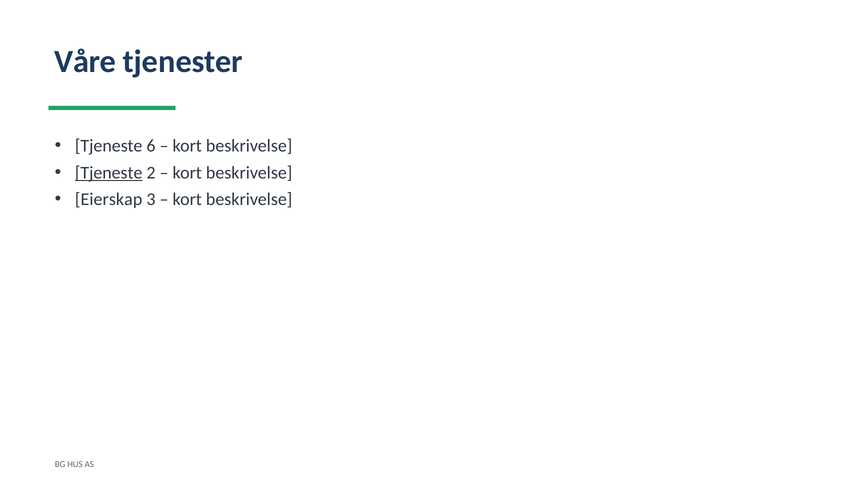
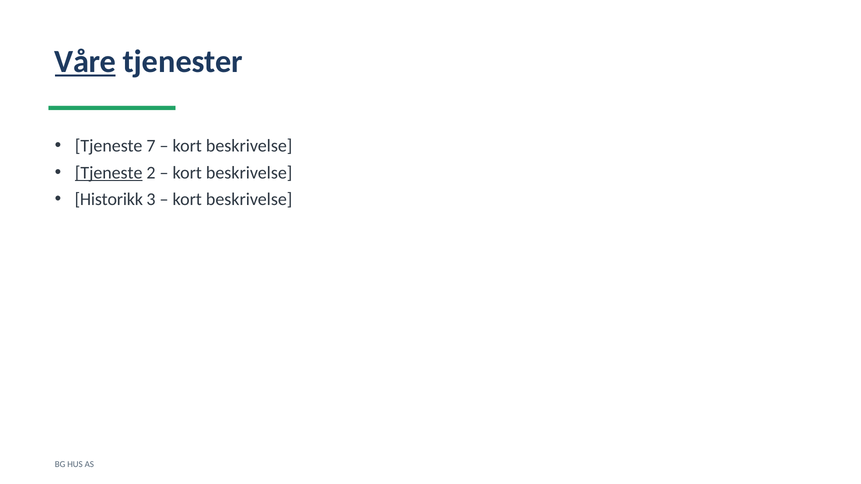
Våre underline: none -> present (85, 61)
6: 6 -> 7 (151, 146)
Eierskap: Eierskap -> Historikk (109, 200)
